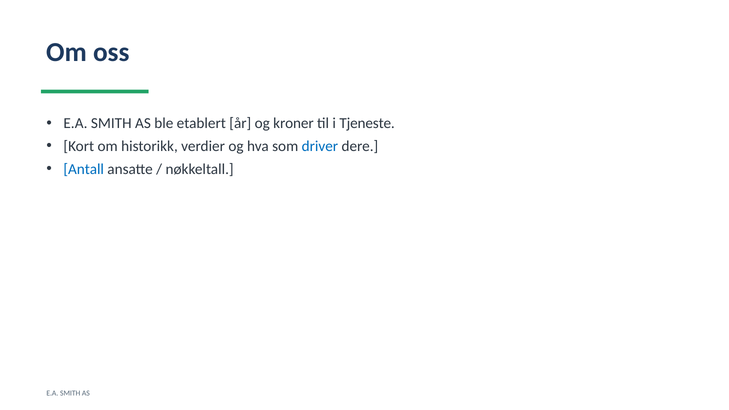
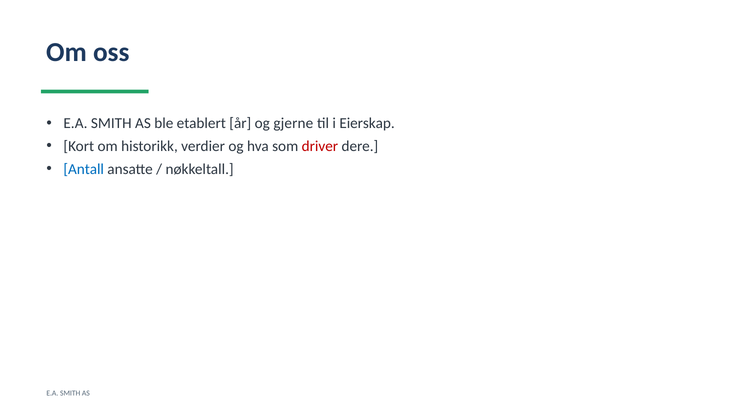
kroner: kroner -> gjerne (293, 123)
Tjeneste: Tjeneste -> Eierskap (367, 123)
driver colour: blue -> red (320, 146)
